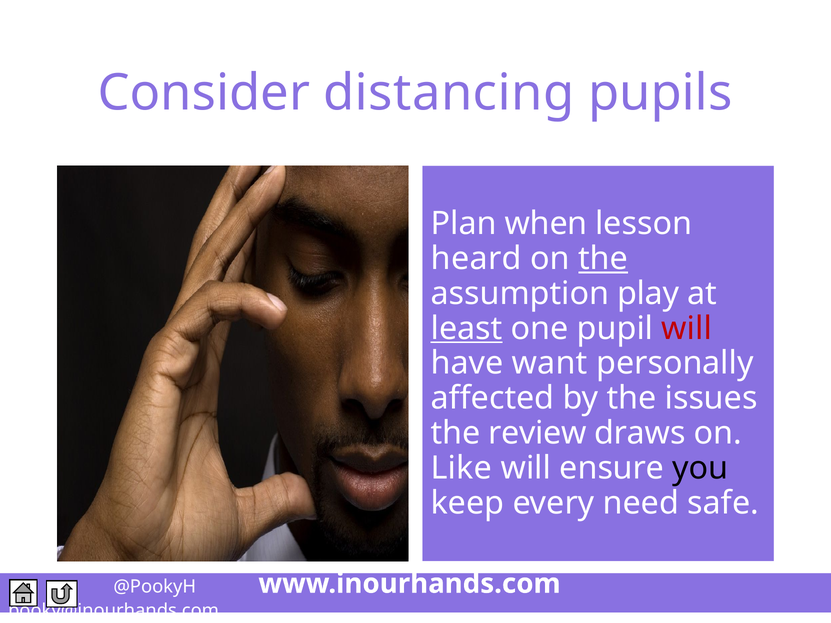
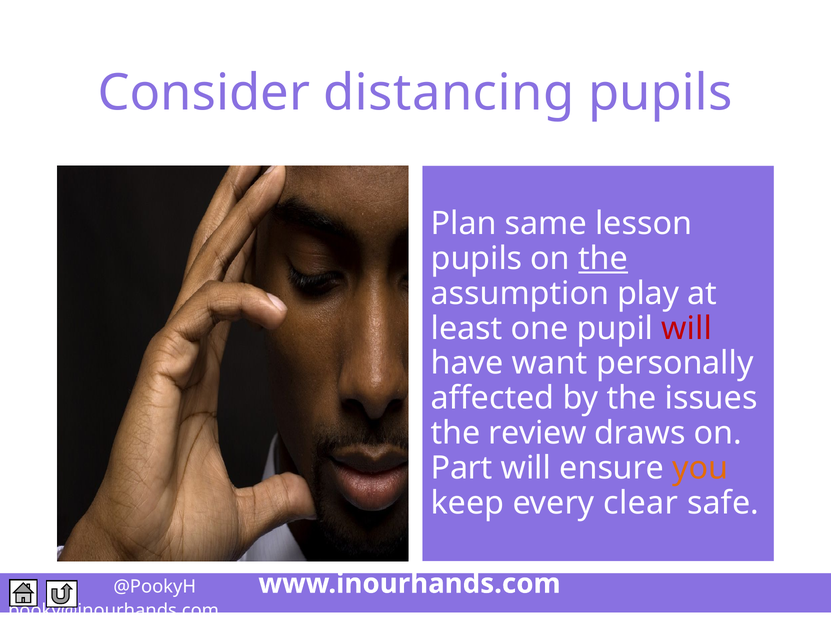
when: when -> same (546, 224)
heard: heard -> pupils (477, 259)
least underline: present -> none (467, 329)
Like: Like -> Part (462, 468)
you colour: black -> orange (700, 468)
need: need -> clear (641, 503)
